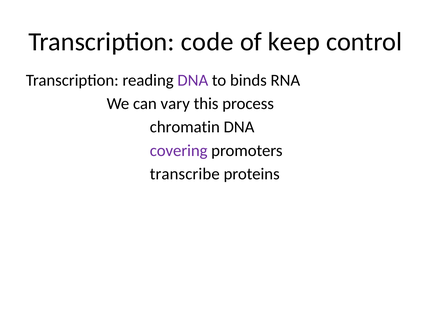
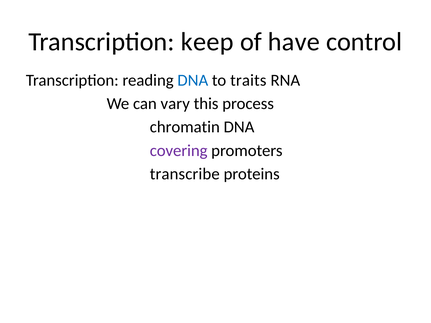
code: code -> keep (207, 42)
keep: keep -> have (294, 42)
DNA colour: purple -> blue (193, 80)
binds: binds -> traits (248, 80)
